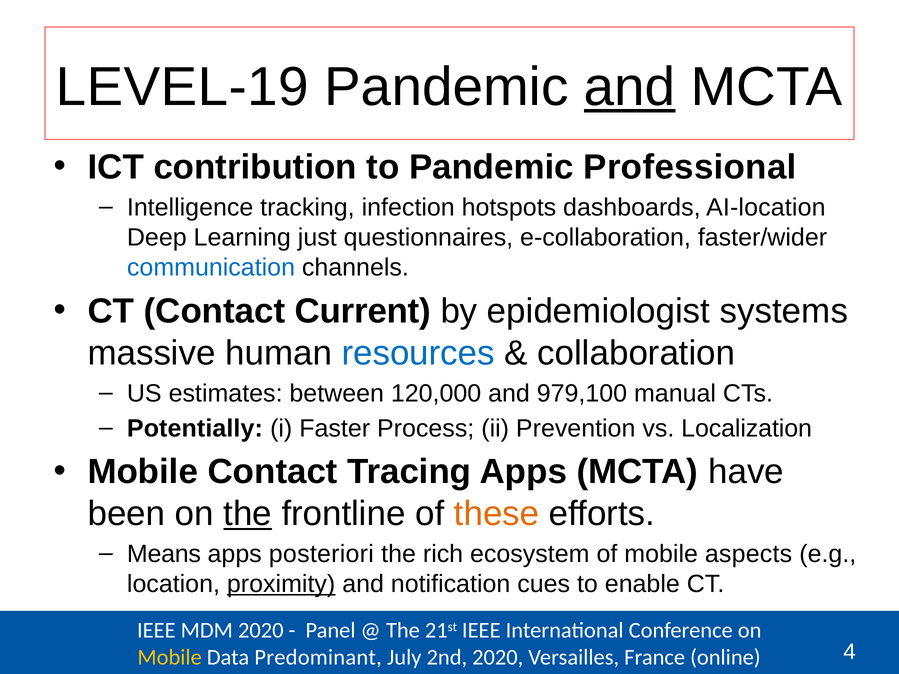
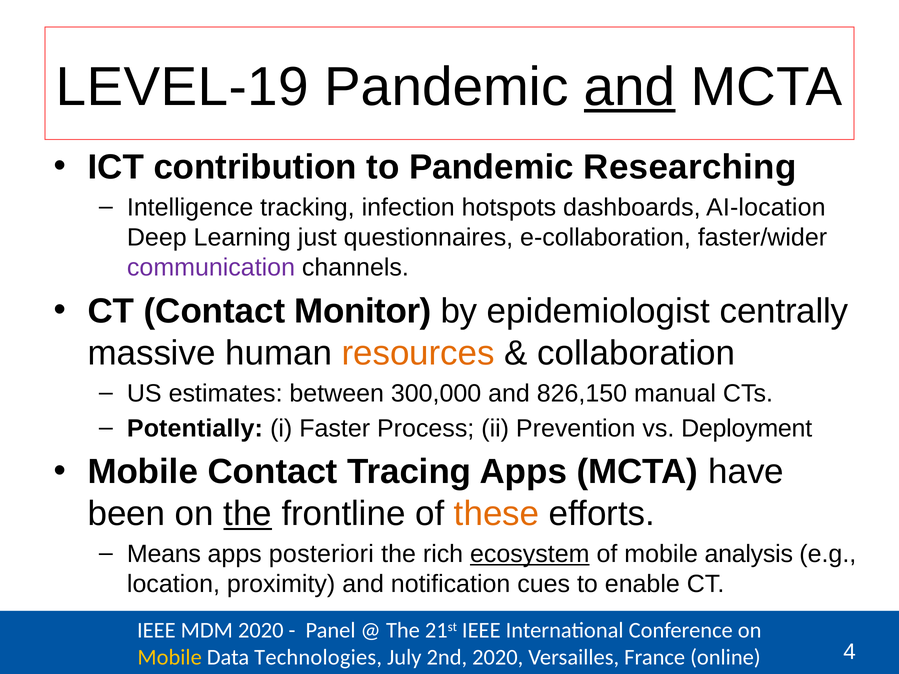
Professional: Professional -> Researching (690, 167)
communication colour: blue -> purple (211, 268)
Current: Current -> Monitor (363, 311)
systems: systems -> centrally (784, 311)
resources colour: blue -> orange (418, 353)
120,000: 120,000 -> 300,000 (436, 393)
979,100: 979,100 -> 826,150 (582, 393)
Localization: Localization -> Deployment (747, 428)
ecosystem underline: none -> present (530, 554)
aspects: aspects -> analysis (749, 554)
proximity underline: present -> none (281, 584)
Predominant: Predominant -> Technologies (318, 658)
